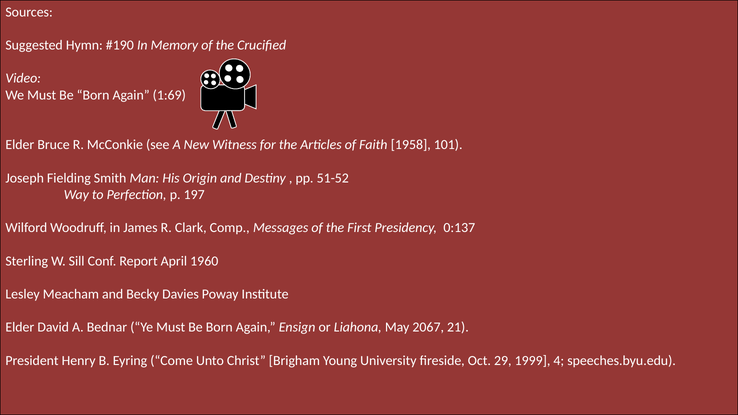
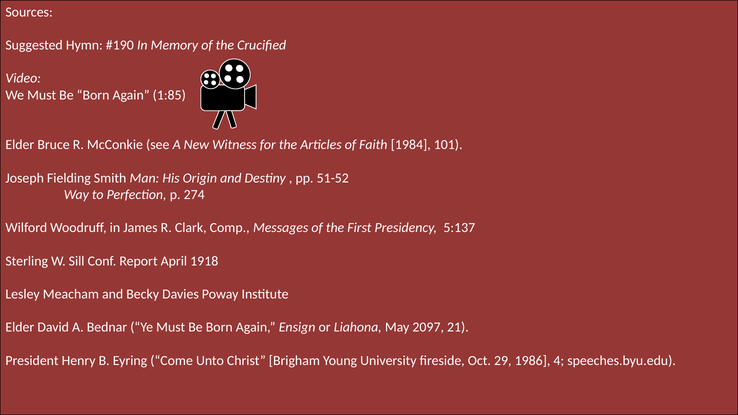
1:69: 1:69 -> 1:85 (169, 95)
1958: 1958 -> 1984 (411, 145)
197: 197 -> 274 (194, 195)
0:137: 0:137 -> 5:137 (459, 228)
1960: 1960 -> 1918 (204, 261)
2067: 2067 -> 2097 (428, 327)
1999: 1999 -> 1986 (533, 361)
